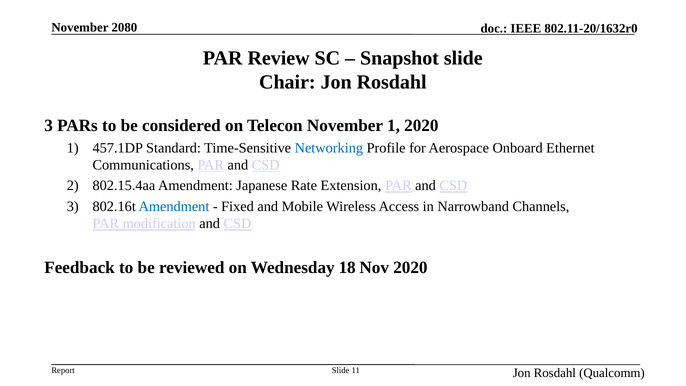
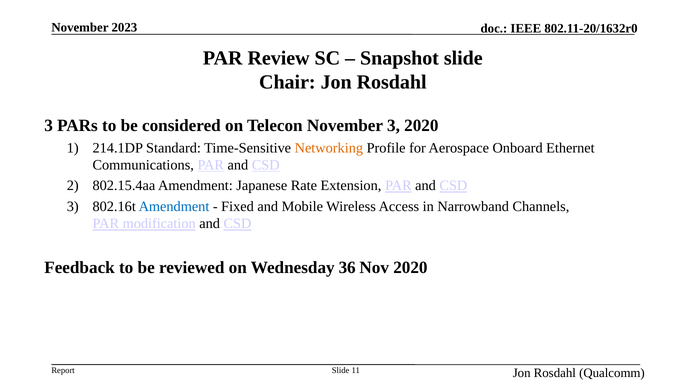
2080: 2080 -> 2023 (124, 27)
November 1: 1 -> 3 (393, 126)
457.1DP: 457.1DP -> 214.1DP (118, 148)
Networking colour: blue -> orange (329, 148)
18: 18 -> 36 (347, 268)
